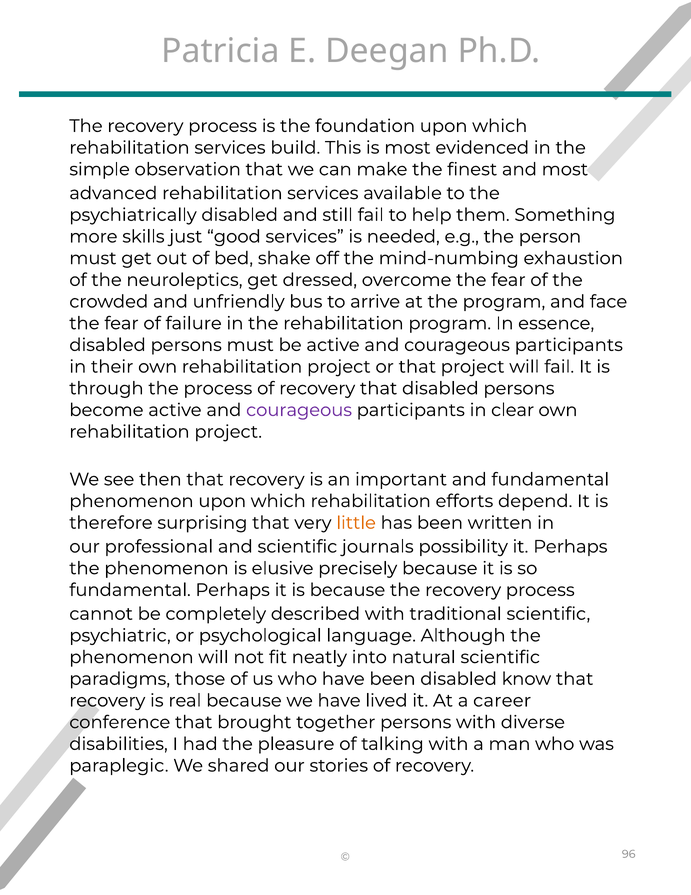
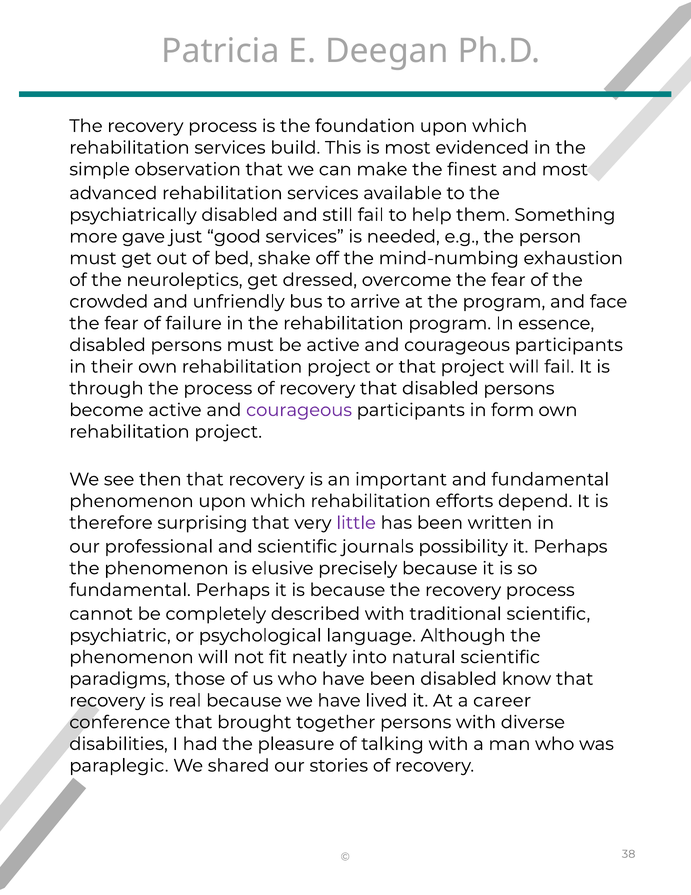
skills: skills -> gave (143, 236)
clear: clear -> form (513, 410)
little colour: orange -> purple (356, 522)
96: 96 -> 38 (629, 853)
